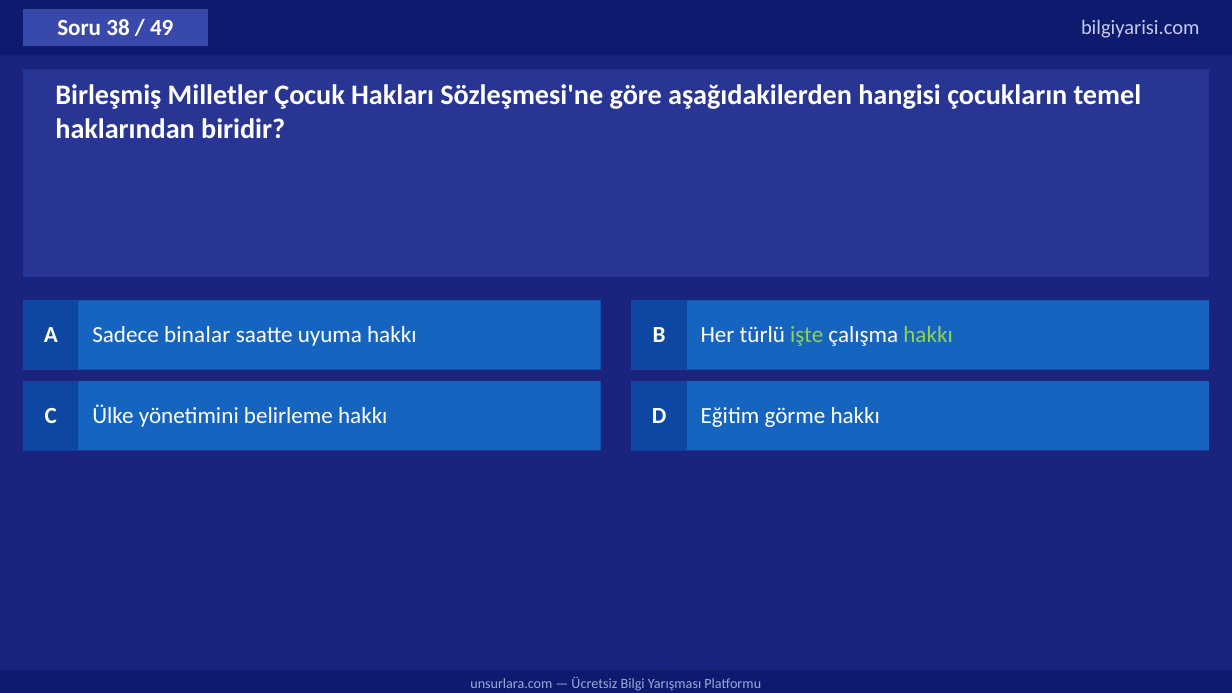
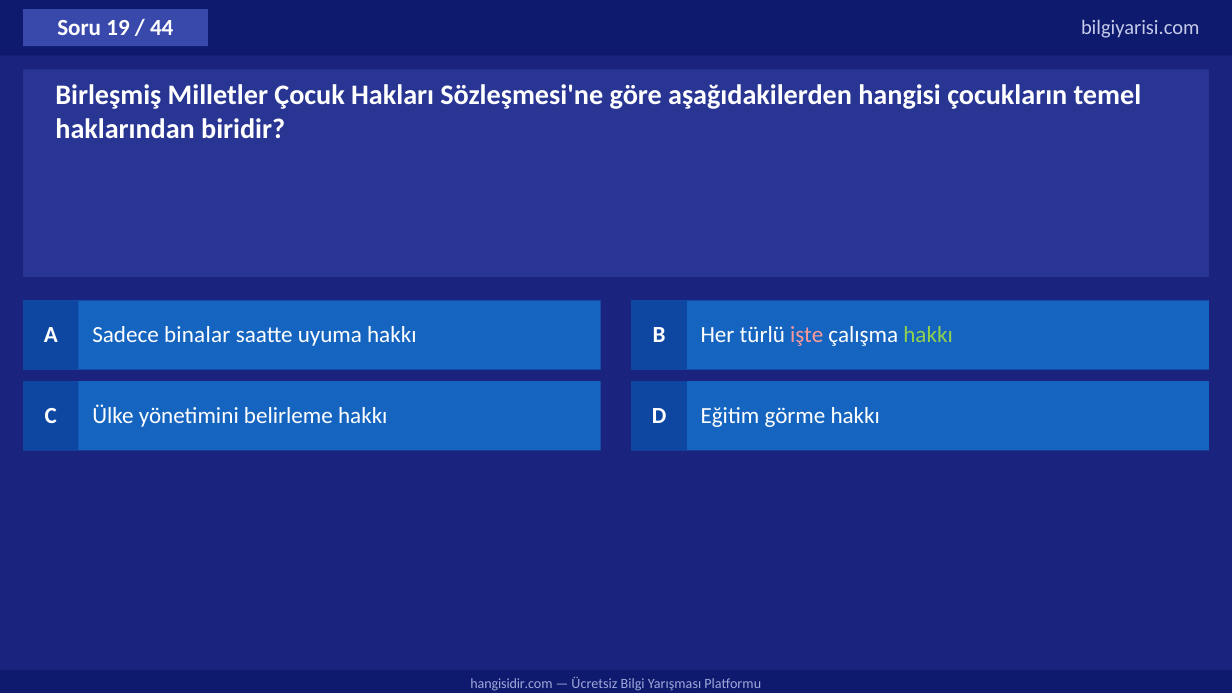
38: 38 -> 19 (118, 28)
49: 49 -> 44 (162, 28)
işte colour: light green -> pink (807, 335)
unsurlara.com: unsurlara.com -> hangisidir.com (511, 683)
